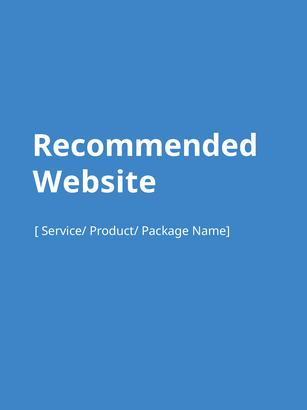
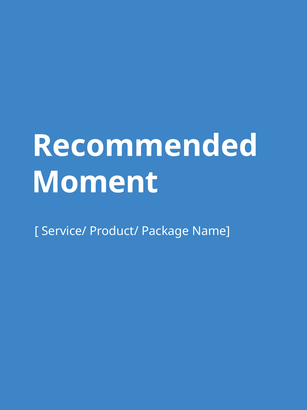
Website: Website -> Moment (95, 182)
